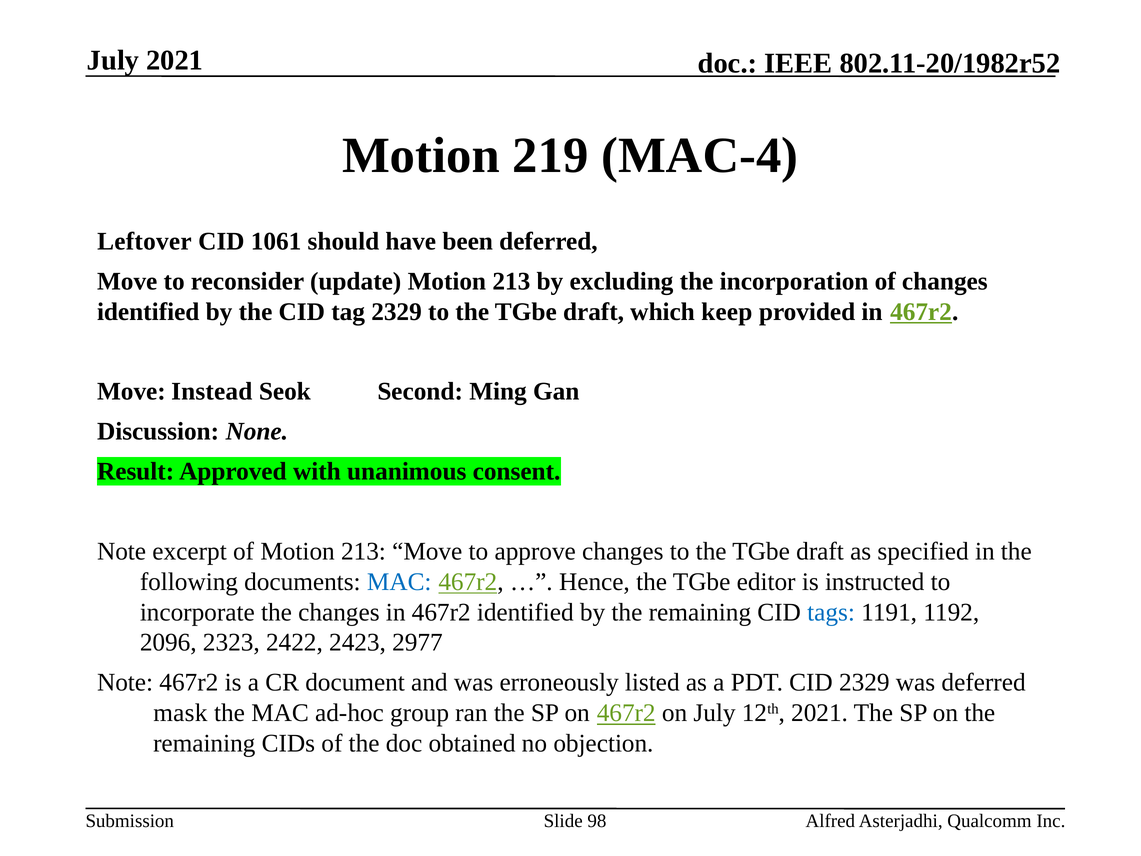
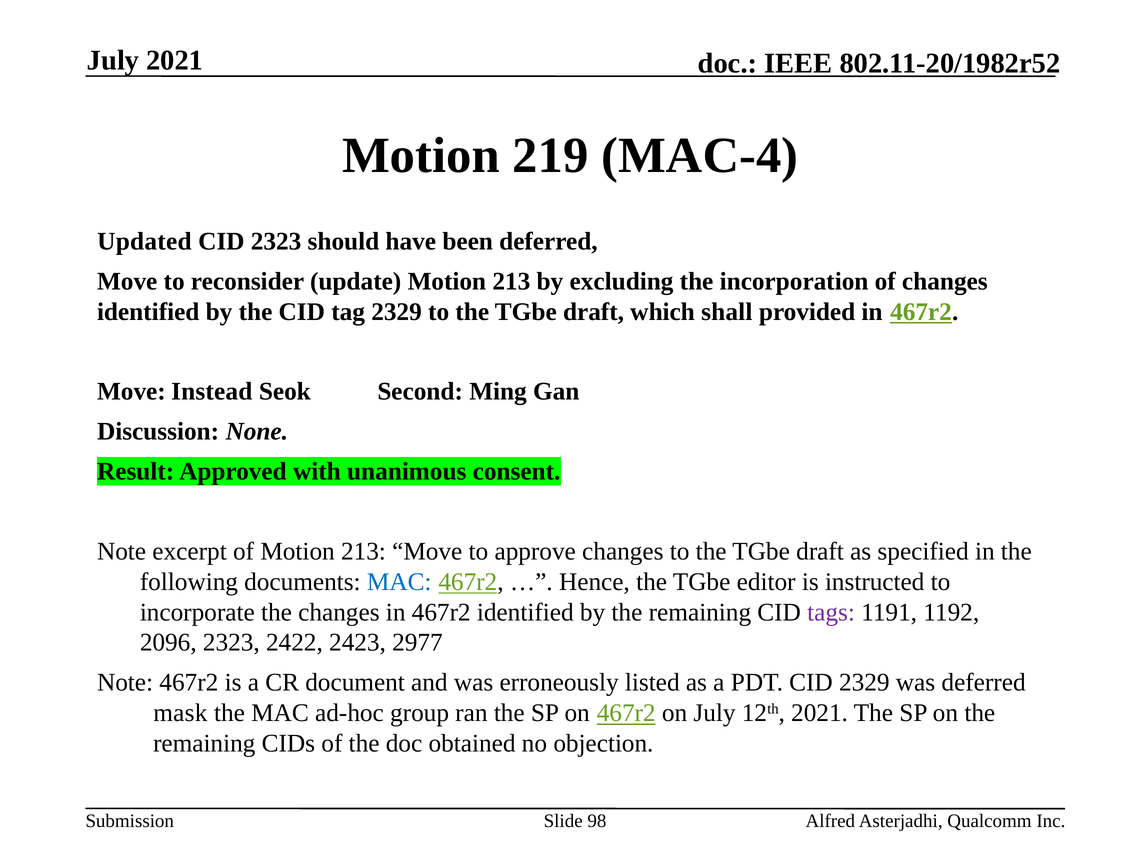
Leftover: Leftover -> Updated (144, 241)
CID 1061: 1061 -> 2323 (276, 241)
keep: keep -> shall (727, 312)
tags colour: blue -> purple (831, 612)
